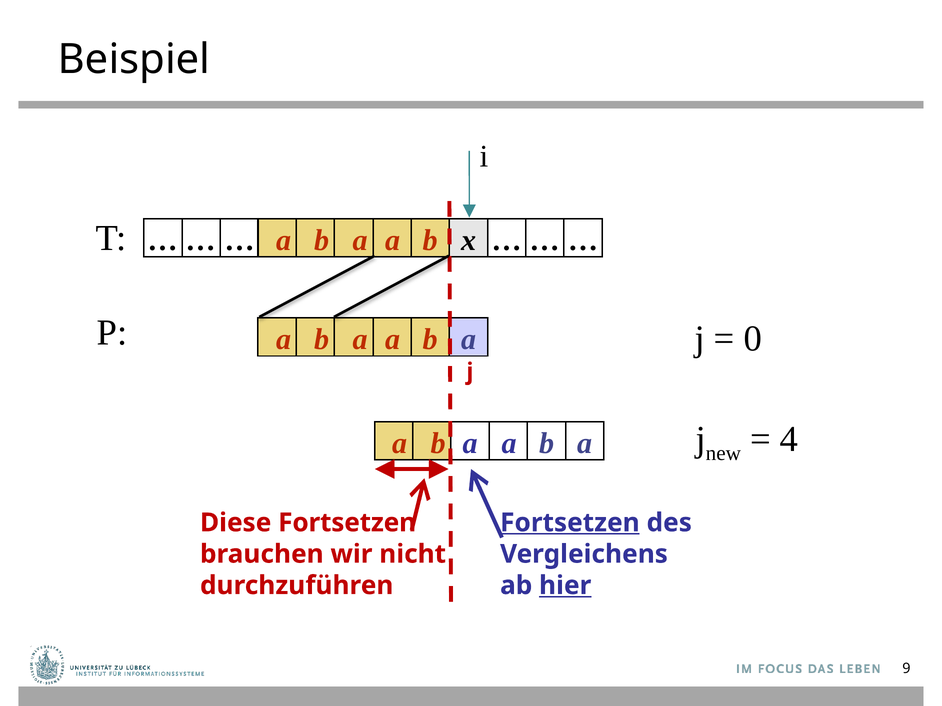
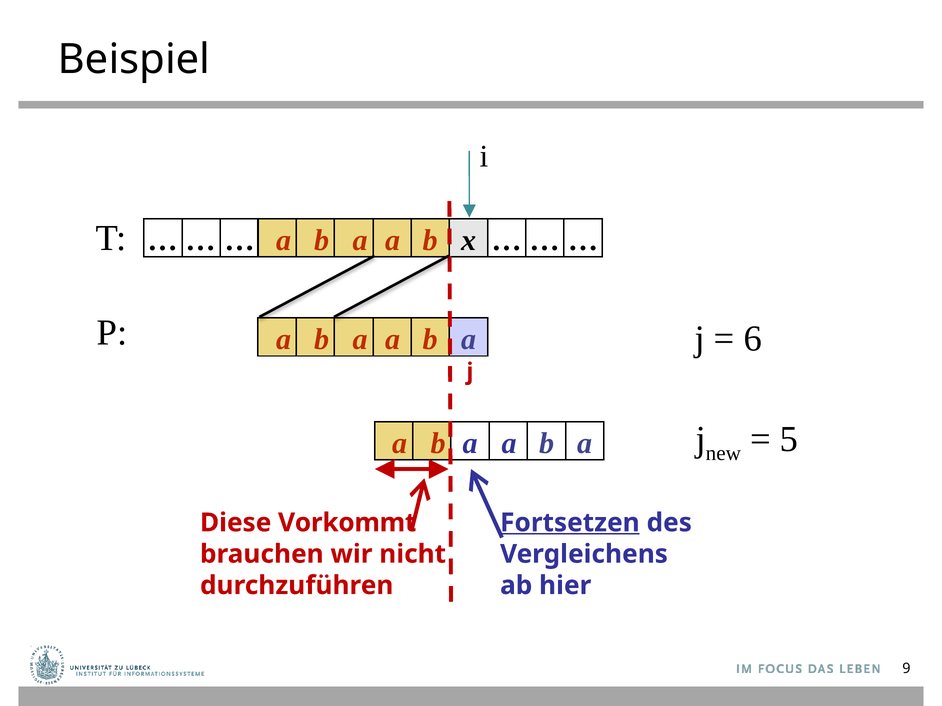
0: 0 -> 6 (753, 339)
4: 4 -> 5 (789, 440)
Diese Fortsetzen: Fortsetzen -> Vorkommt (347, 523)
hier underline: present -> none (565, 586)
